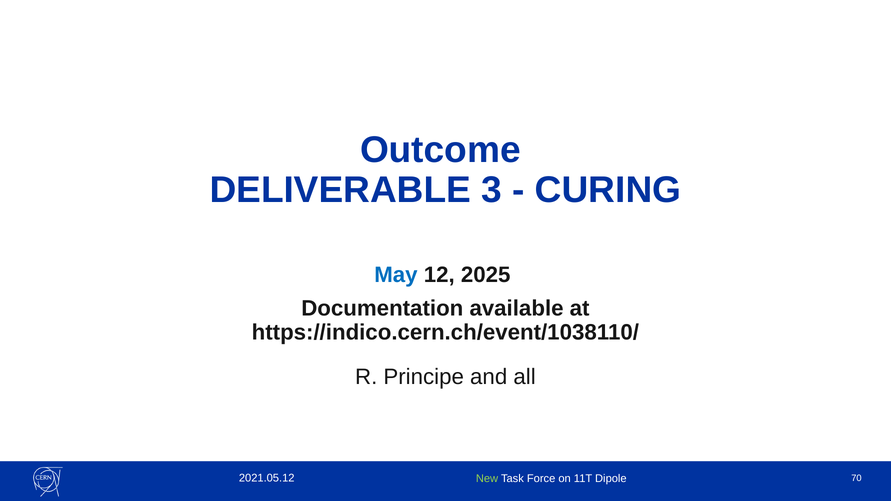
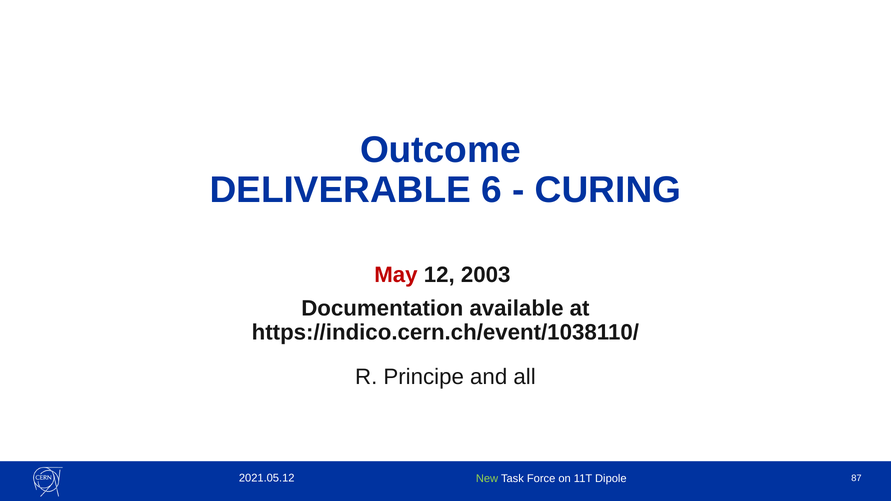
3: 3 -> 6 (492, 190)
May colour: blue -> red (396, 275)
2025: 2025 -> 2003 (486, 275)
70: 70 -> 87 (856, 478)
